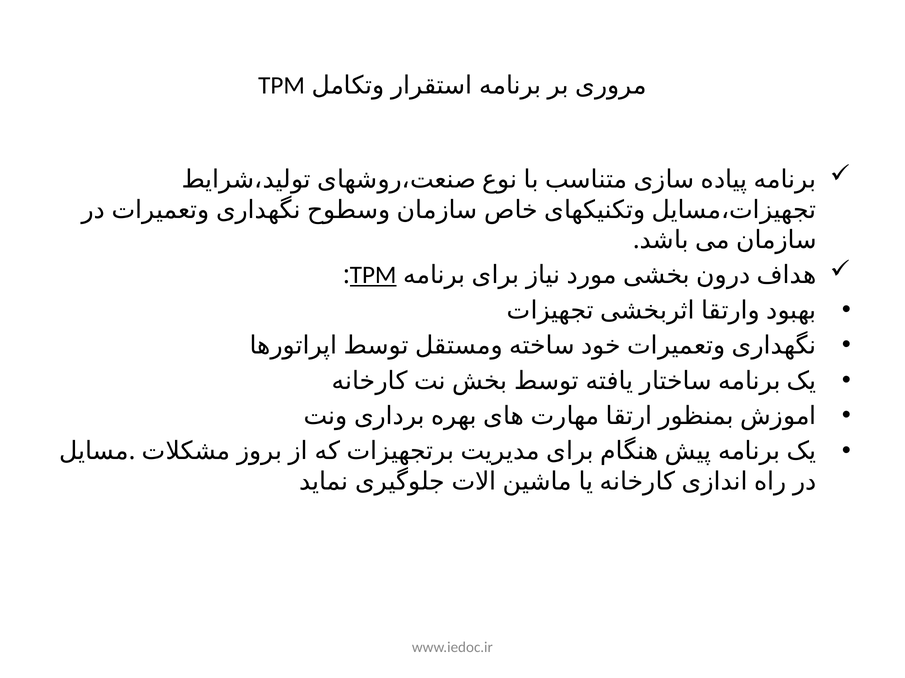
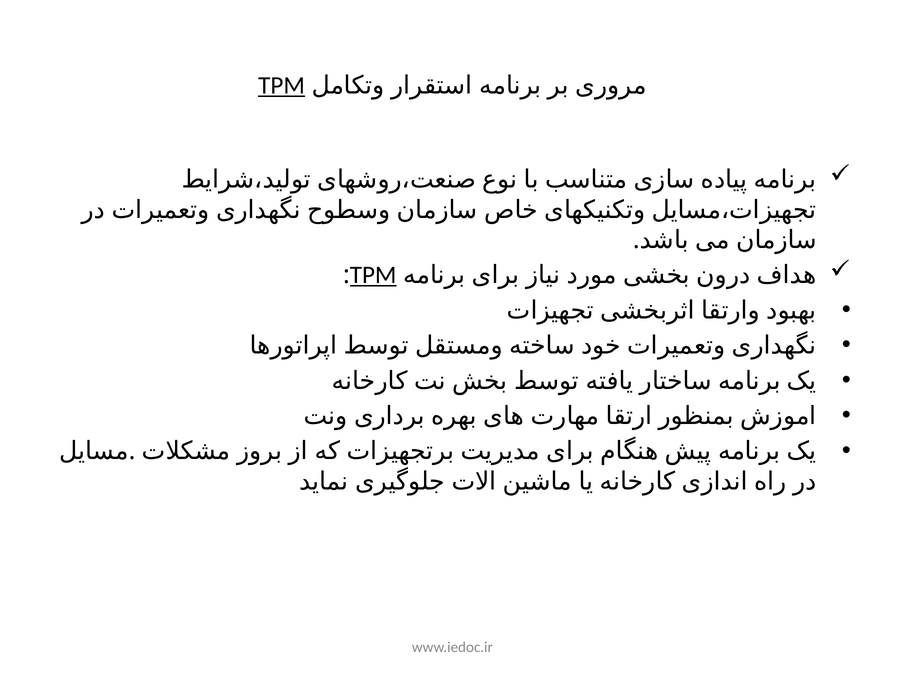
TPM underline: none -> present (282, 86)
